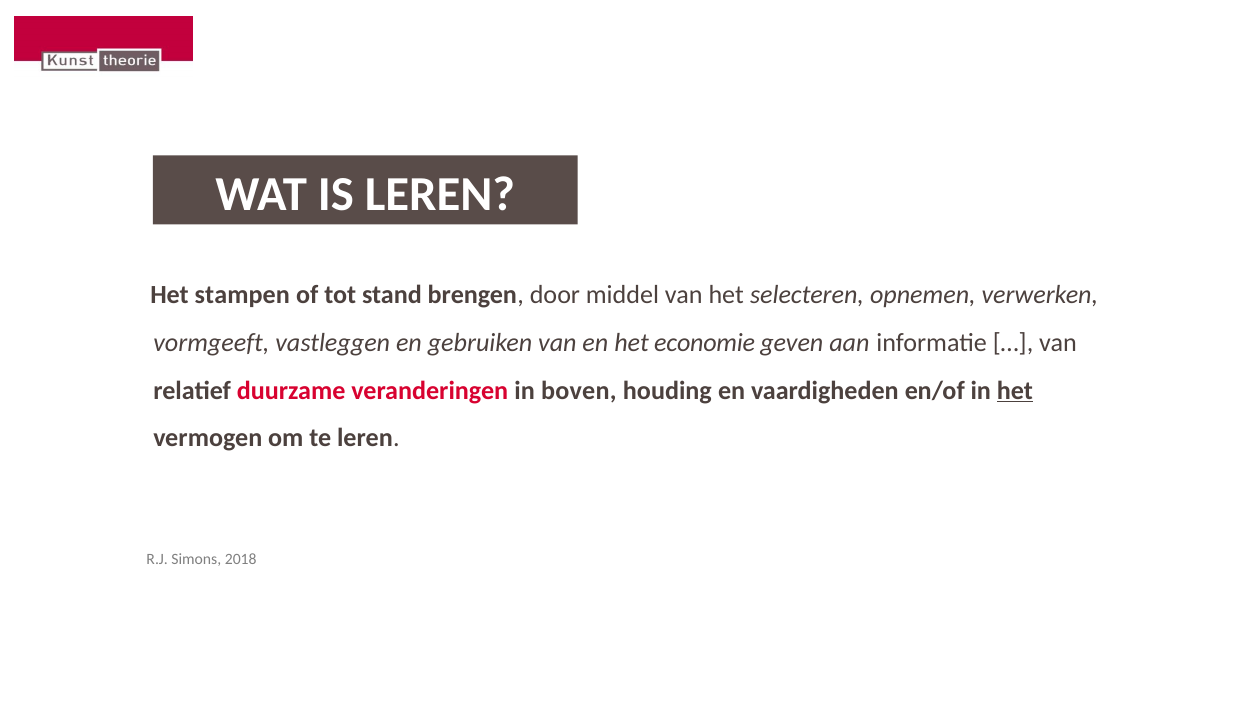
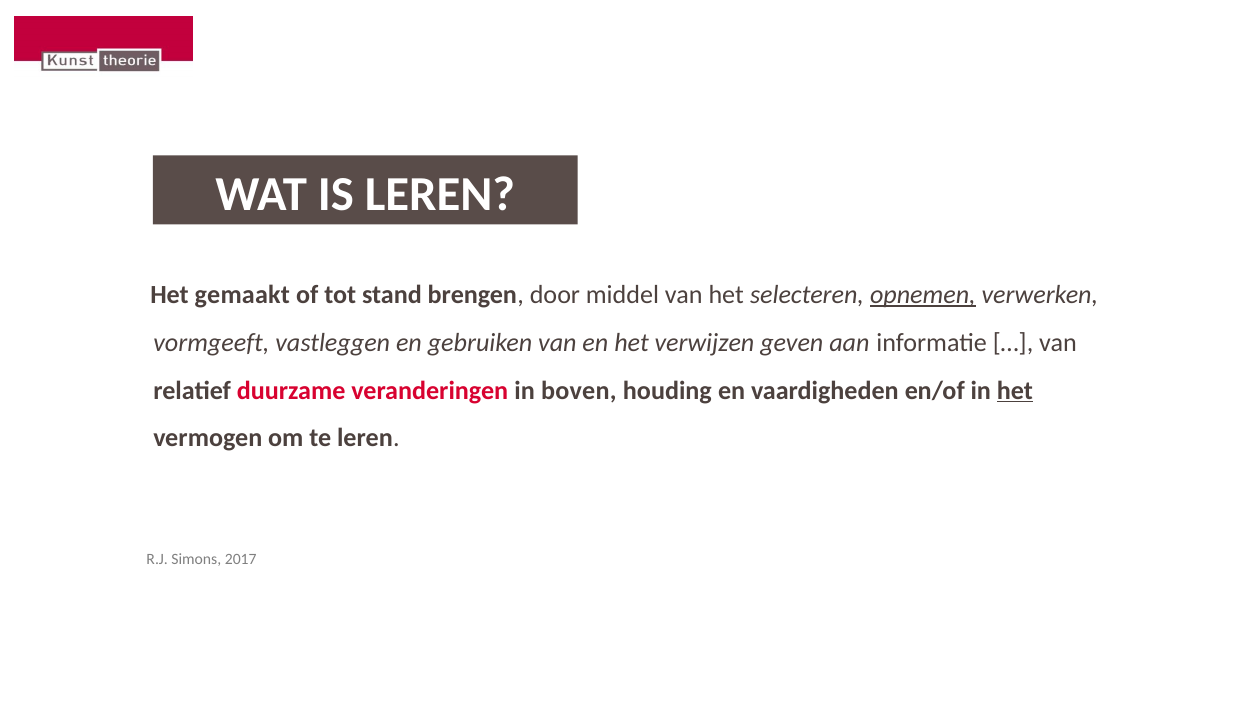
stampen: stampen -> gemaakt (242, 295)
opnemen underline: none -> present (923, 295)
economie: economie -> verwijzen (705, 343)
2018: 2018 -> 2017 (241, 559)
